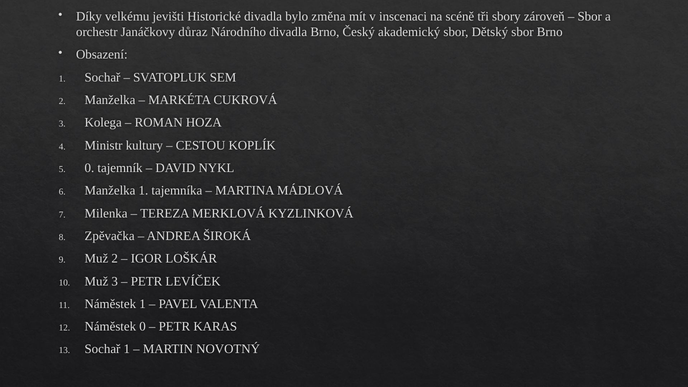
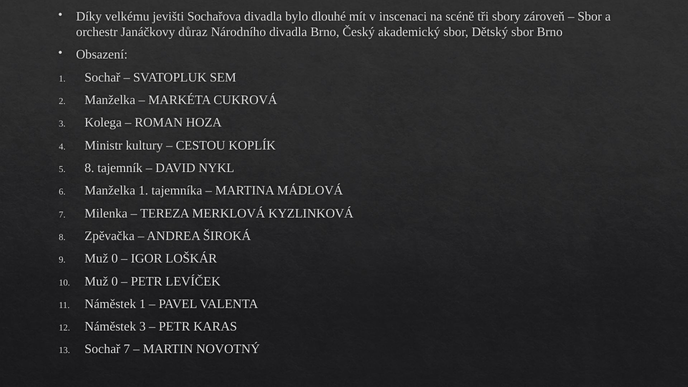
Historické: Historické -> Sochařova (214, 17)
změna: změna -> dlouhé (329, 17)
0: 0 -> 8 (89, 168)
2: 2 -> 0 (115, 259)
3: 3 -> 0 (115, 281)
Náměstek 0: 0 -> 3 (143, 327)
Sochař 1: 1 -> 7 (127, 349)
